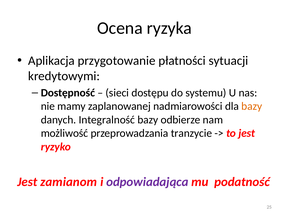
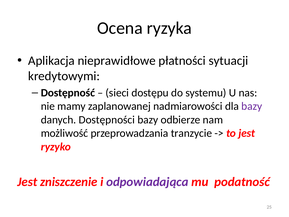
przygotowanie: przygotowanie -> nieprawidłowe (117, 61)
bazy colour: orange -> purple (252, 106)
Integralność: Integralność -> Dostępności (107, 120)
zamianom: zamianom -> zniszczenie (69, 182)
